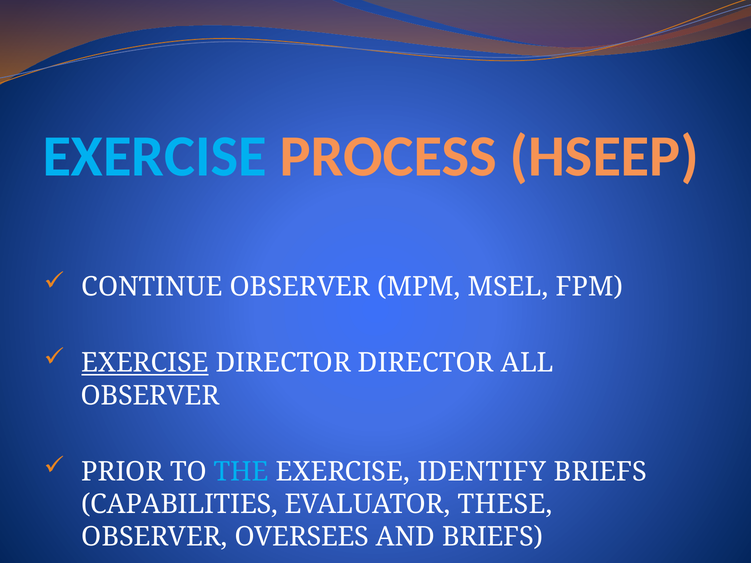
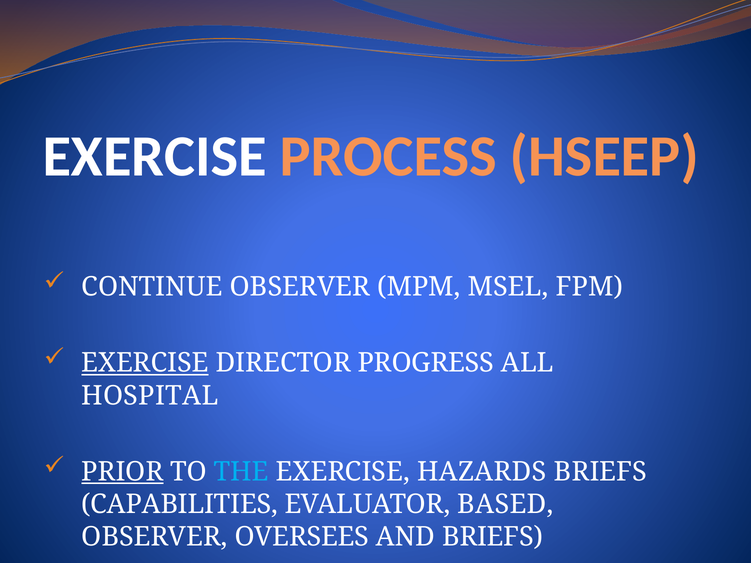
EXERCISE colour: light blue -> white (155, 157)
DIRECTOR DIRECTOR: DIRECTOR -> PROGRESS (426, 363)
OBSERVER: OBSERVER -> HOSPITAL (150, 396)
PRIOR underline: none -> present (122, 472)
IDENTIFY: IDENTIFY -> HAZARDS (482, 472)
THESE: THESE -> BASED (505, 504)
